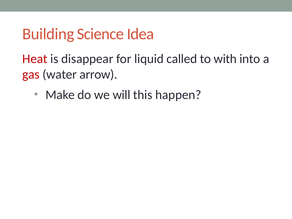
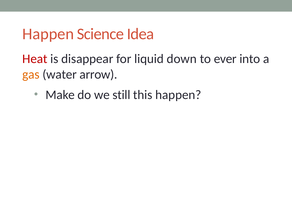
Building: Building -> Happen (48, 34)
called: called -> down (182, 59)
with: with -> ever (225, 59)
gas colour: red -> orange (31, 74)
will: will -> still (122, 95)
